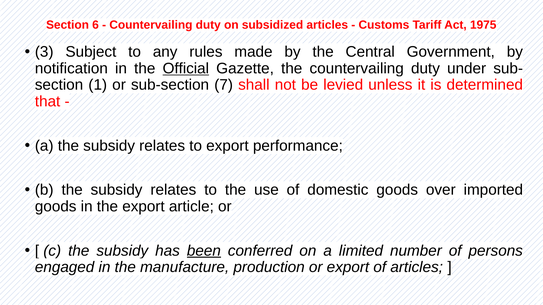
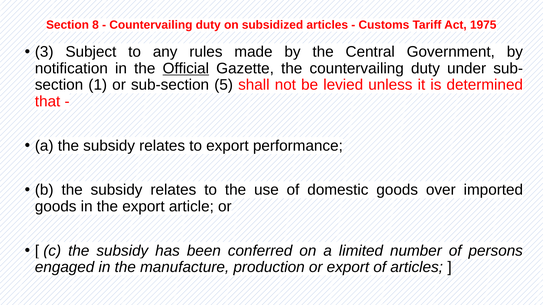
6: 6 -> 8 (96, 25)
7: 7 -> 5 (224, 85)
been underline: present -> none (204, 251)
